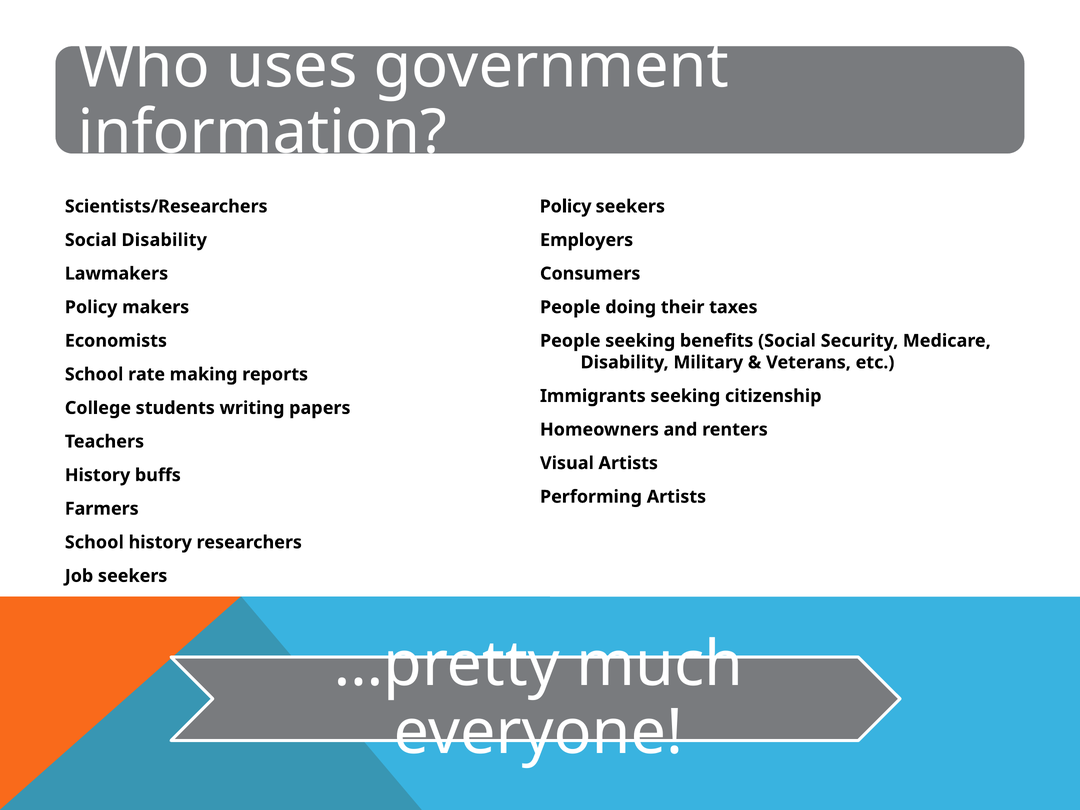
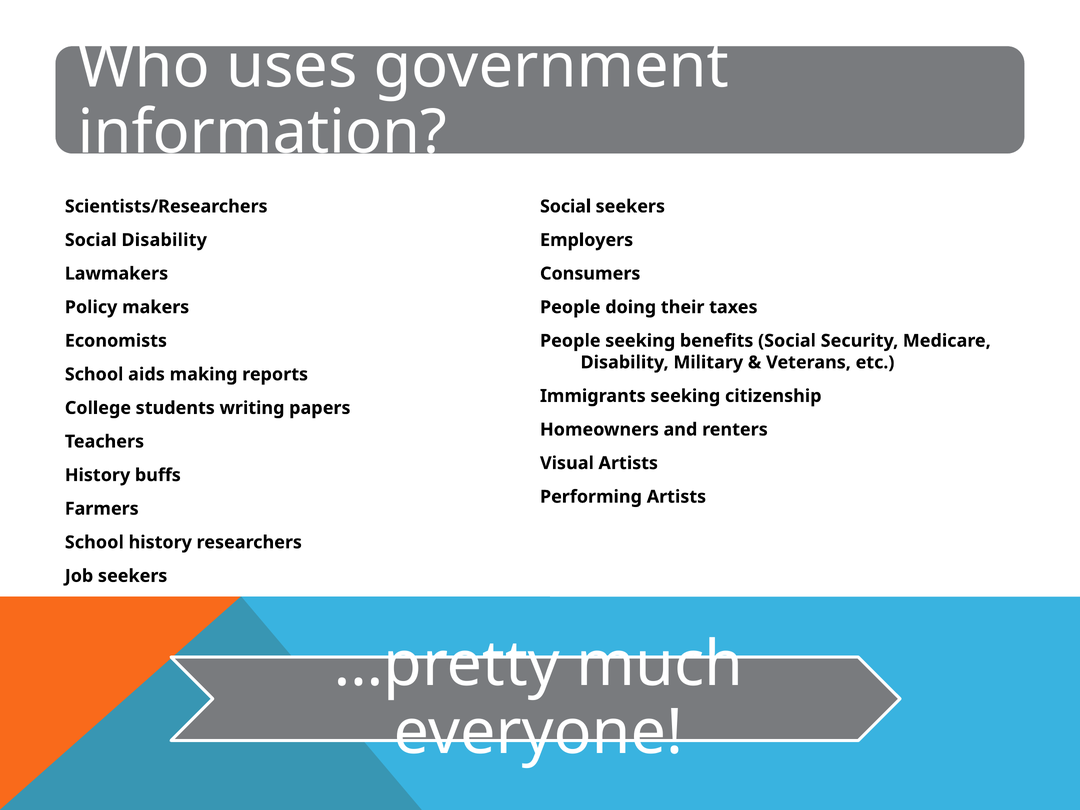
Policy: Policy -> Social (566, 206)
rate: rate -> aids (146, 374)
